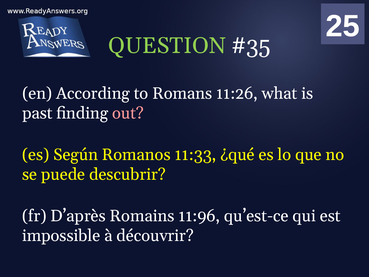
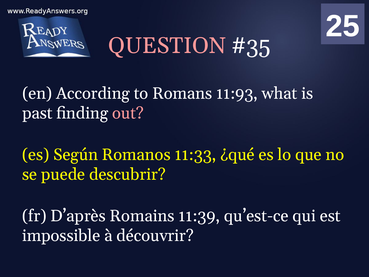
QUESTION colour: light green -> pink (167, 46)
11:26: 11:26 -> 11:93 (237, 93)
11:96: 11:96 -> 11:39 (199, 216)
